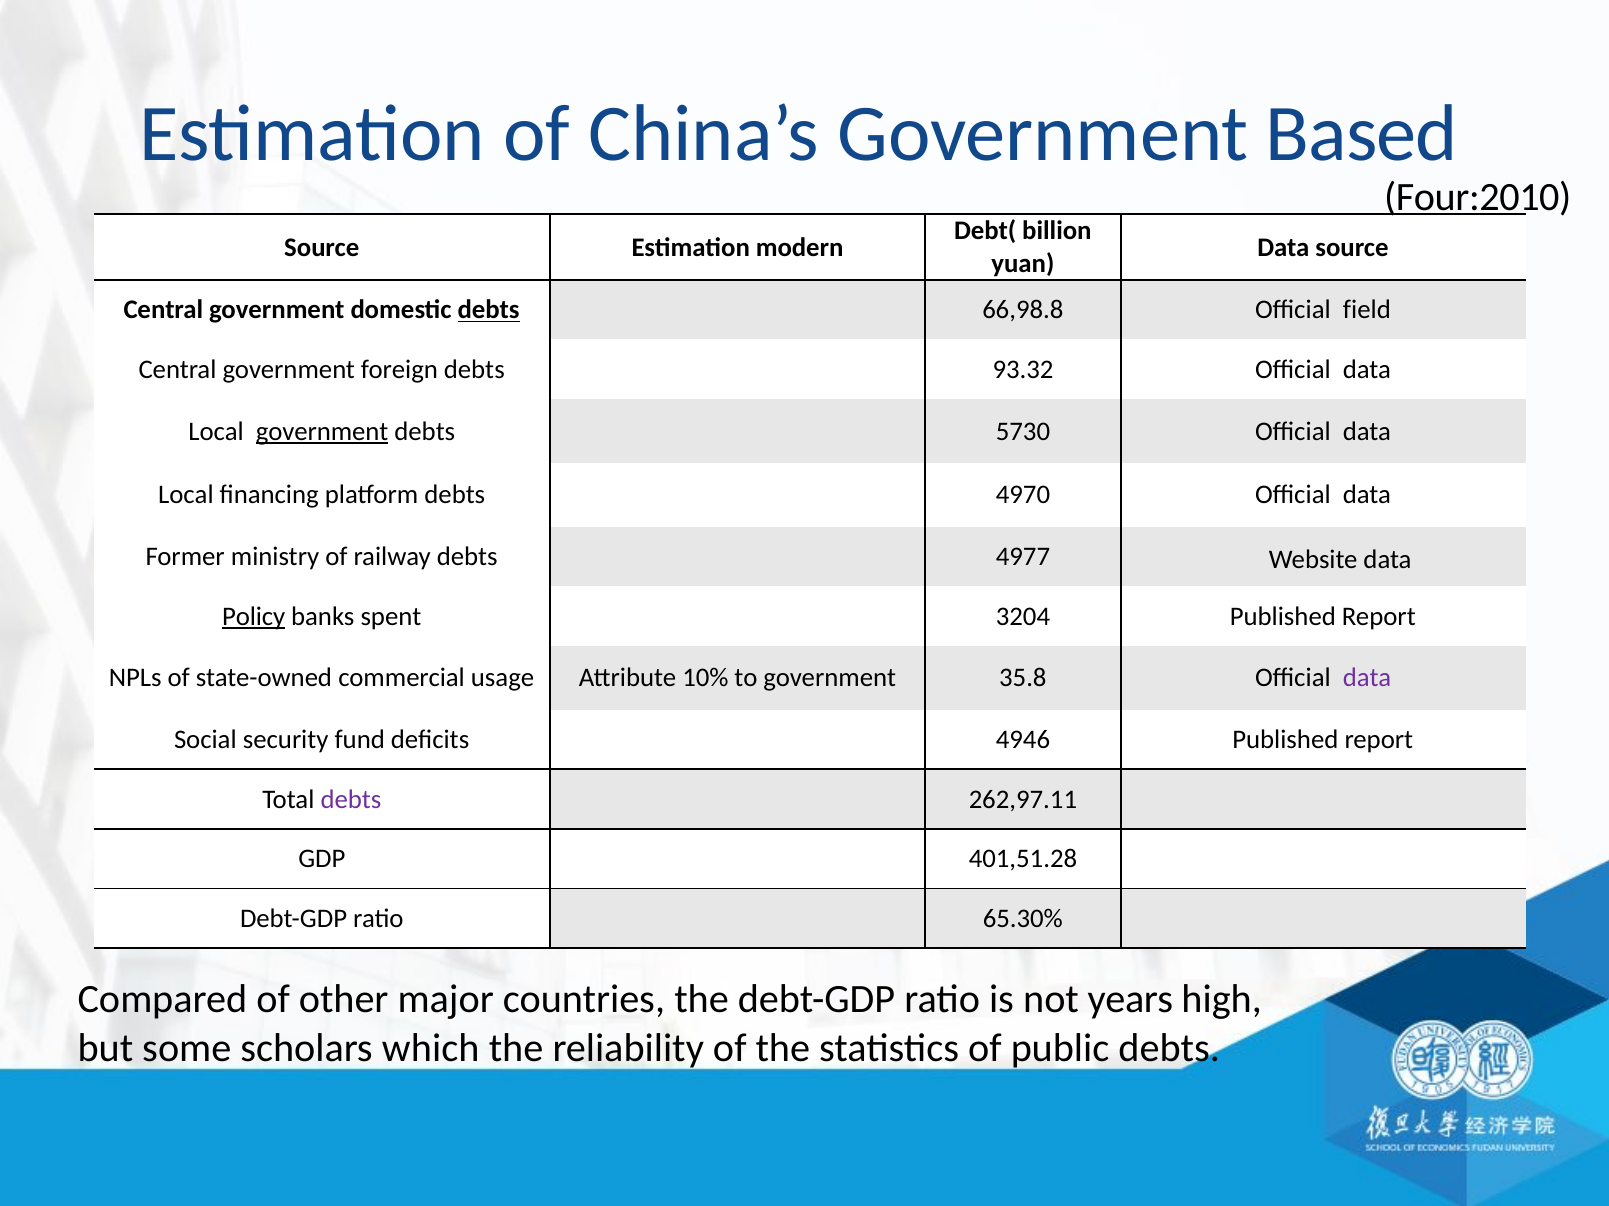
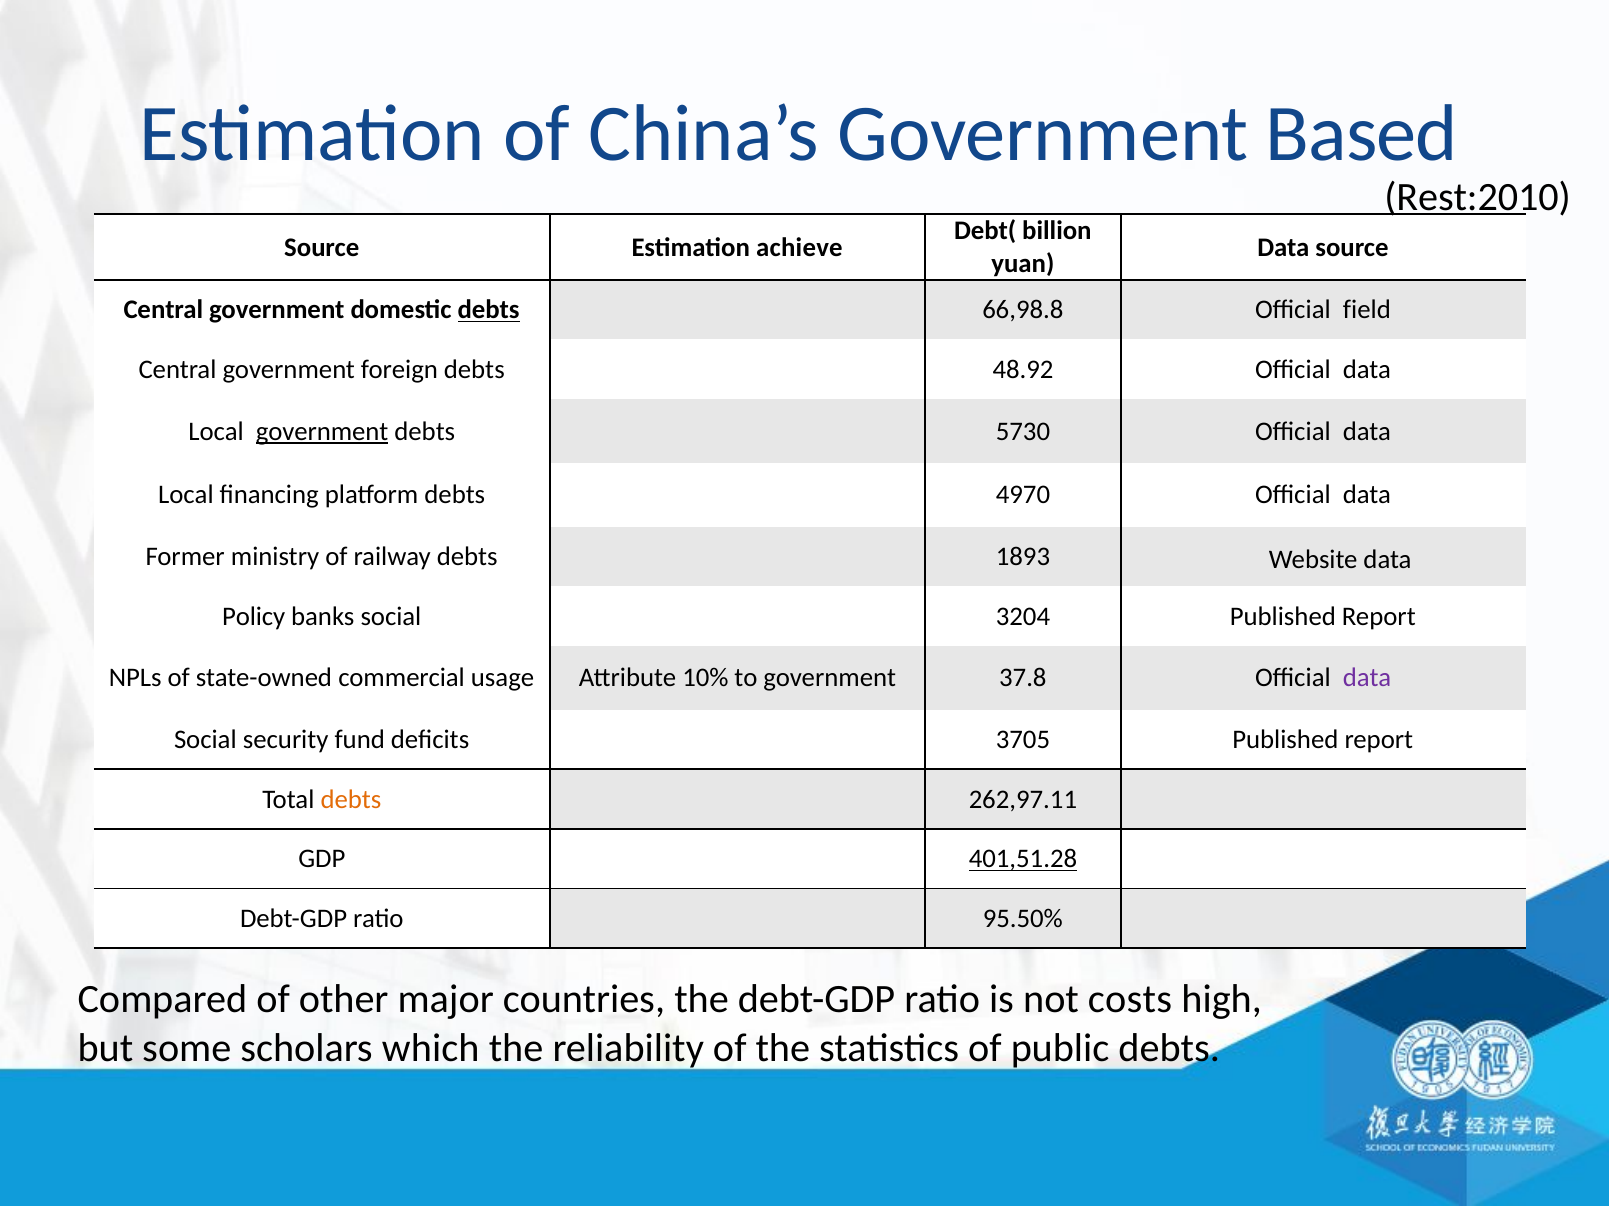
Four:2010: Four:2010 -> Rest:2010 (1478, 197)
modern: modern -> achieve (799, 248)
93.32: 93.32 -> 48.92 (1023, 370)
4977: 4977 -> 1893 (1023, 557)
Policy underline: present -> none (254, 617)
banks spent: spent -> social (391, 617)
35.8: 35.8 -> 37.8 (1023, 678)
4946: 4946 -> 3705 (1023, 740)
debts colour: purple -> orange (351, 800)
401,51.28 underline: none -> present (1023, 860)
65.30%: 65.30% -> 95.50% (1023, 919)
years: years -> costs (1130, 1000)
